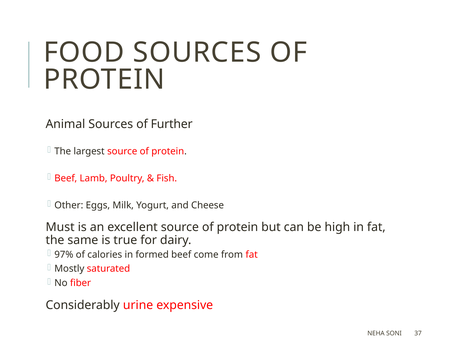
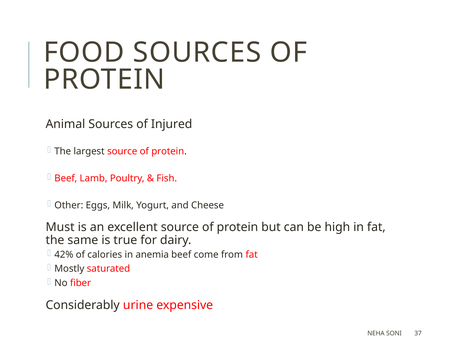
Further: Further -> Injured (172, 124)
97%: 97% -> 42% (64, 254)
formed: formed -> anemia (152, 254)
